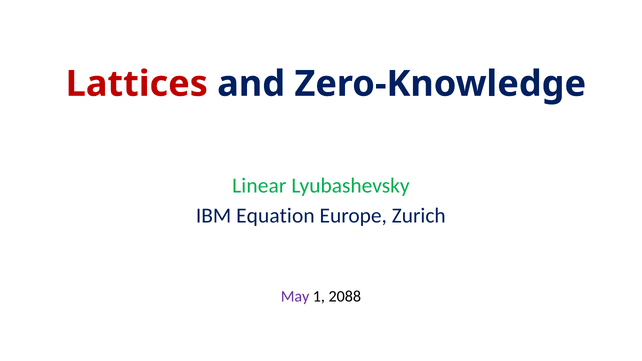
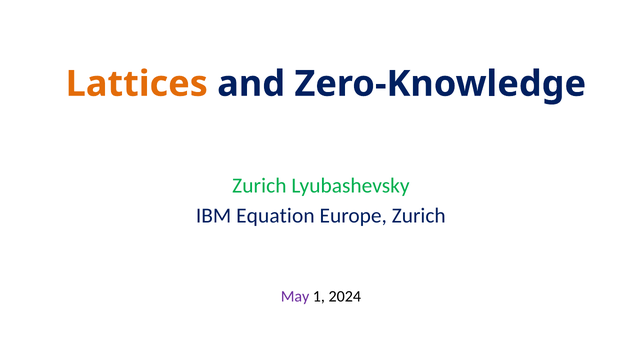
Lattices colour: red -> orange (137, 84)
Linear: Linear -> Zurich (259, 186)
2088: 2088 -> 2024 (345, 297)
